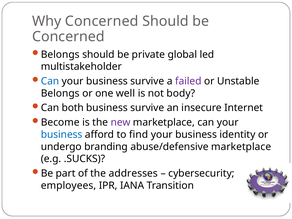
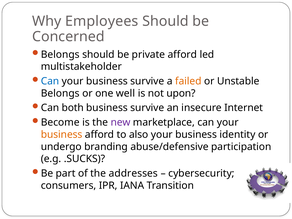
Why Concerned: Concerned -> Employees (102, 21)
private global: global -> afford (182, 54)
failed colour: purple -> orange (188, 81)
body: body -> upon (181, 93)
business colour: blue -> orange (62, 135)
find: find -> also (139, 135)
abuse/defensive marketplace: marketplace -> participation (241, 147)
employees: employees -> consumers (69, 186)
